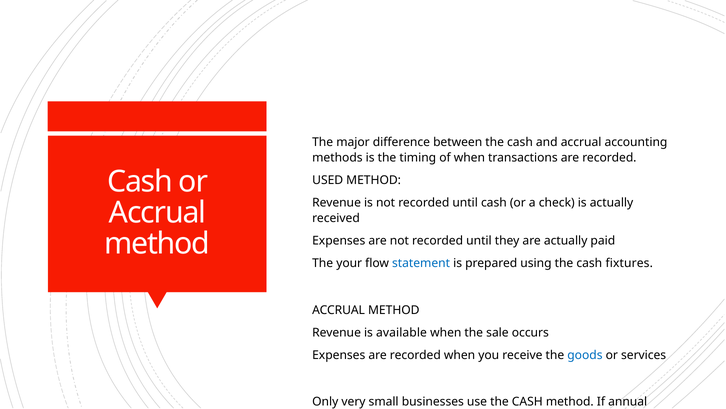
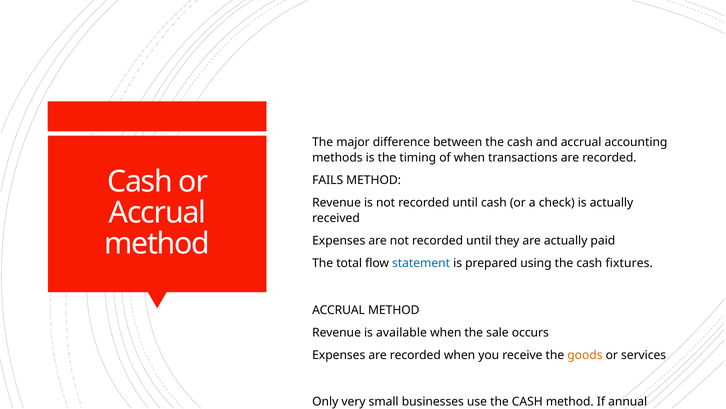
USED: USED -> FAILS (328, 180)
your: your -> total (349, 263)
goods colour: blue -> orange (585, 355)
